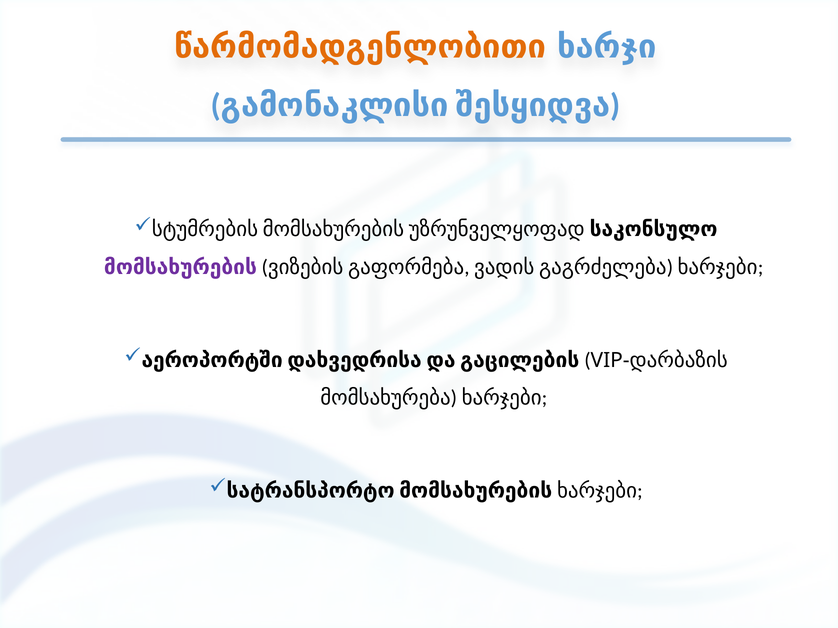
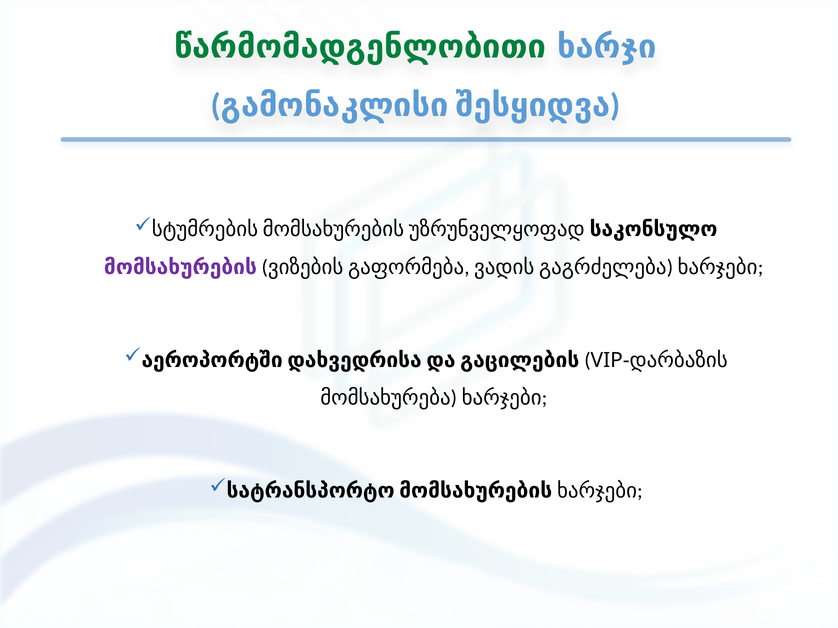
წარმომადგენლობითი colour: orange -> green (360, 47)
